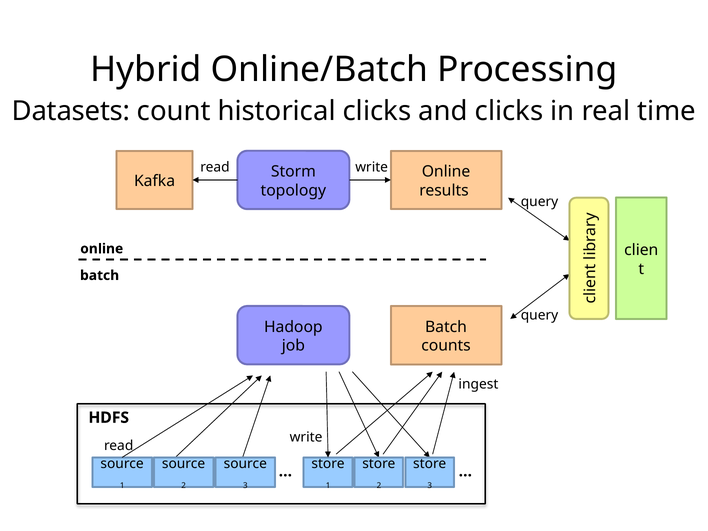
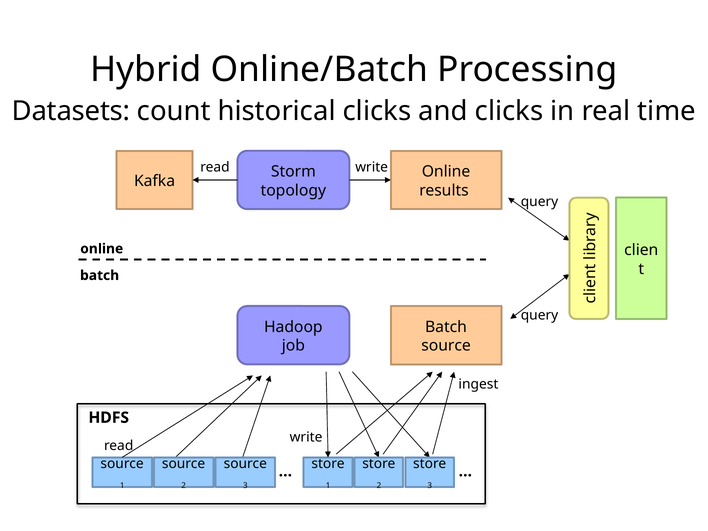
counts: counts -> source (446, 346)
